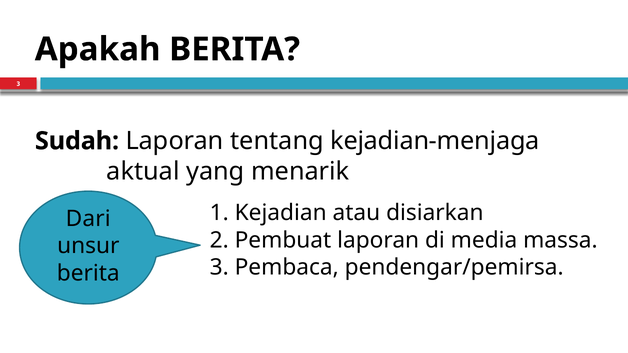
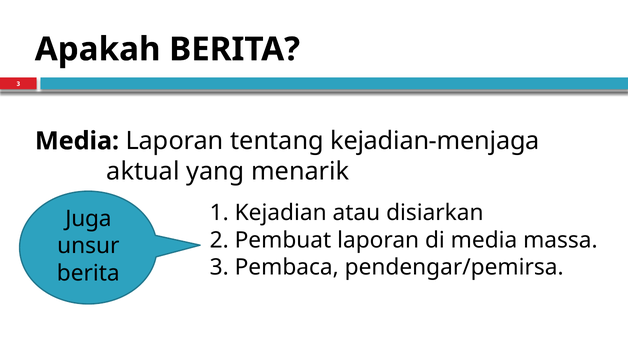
Sudah: Sudah -> Media (77, 141)
Dari: Dari -> Juga (88, 219)
